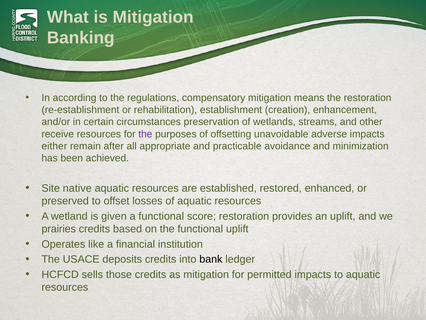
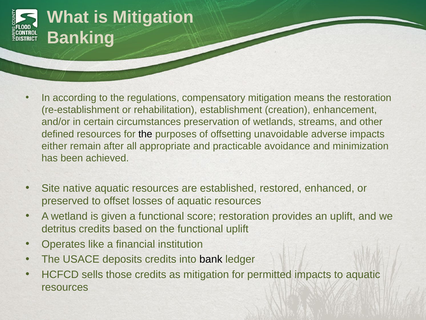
receive: receive -> defined (58, 134)
the colour: purple -> black (145, 134)
prairies: prairies -> detritus (59, 229)
